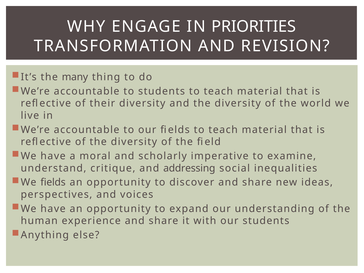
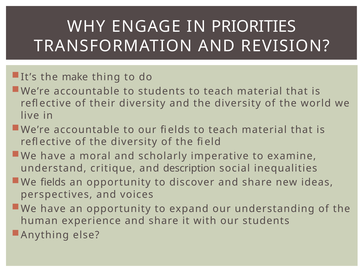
many: many -> make (75, 77)
addressing: addressing -> description (189, 168)
